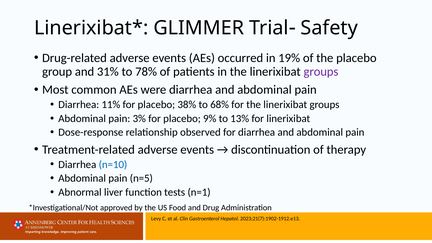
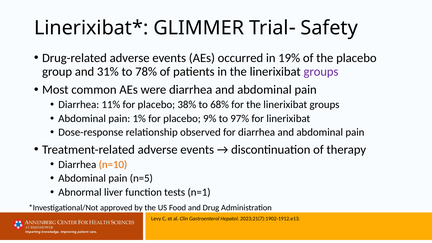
3%: 3% -> 1% (139, 119)
13%: 13% -> 97% (240, 119)
n=10 colour: blue -> orange (113, 164)
